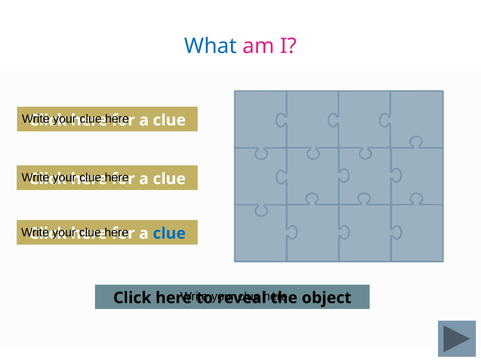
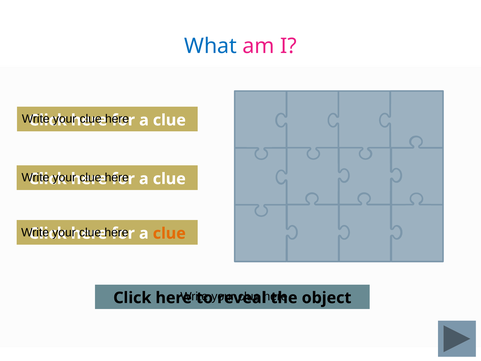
clue colour: blue -> orange (169, 233)
